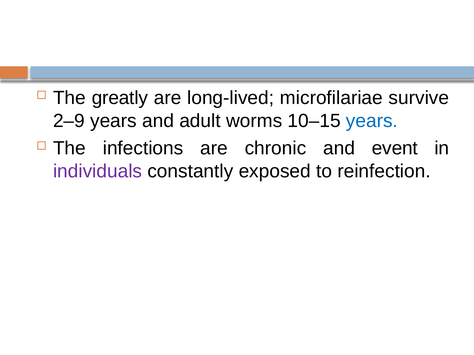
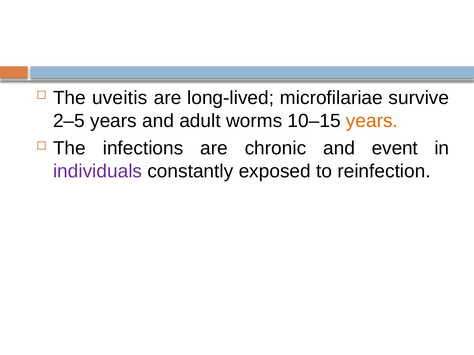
greatly: greatly -> uveitis (120, 98)
2–9: 2–9 -> 2–5 (69, 121)
years colour: blue -> orange (372, 121)
